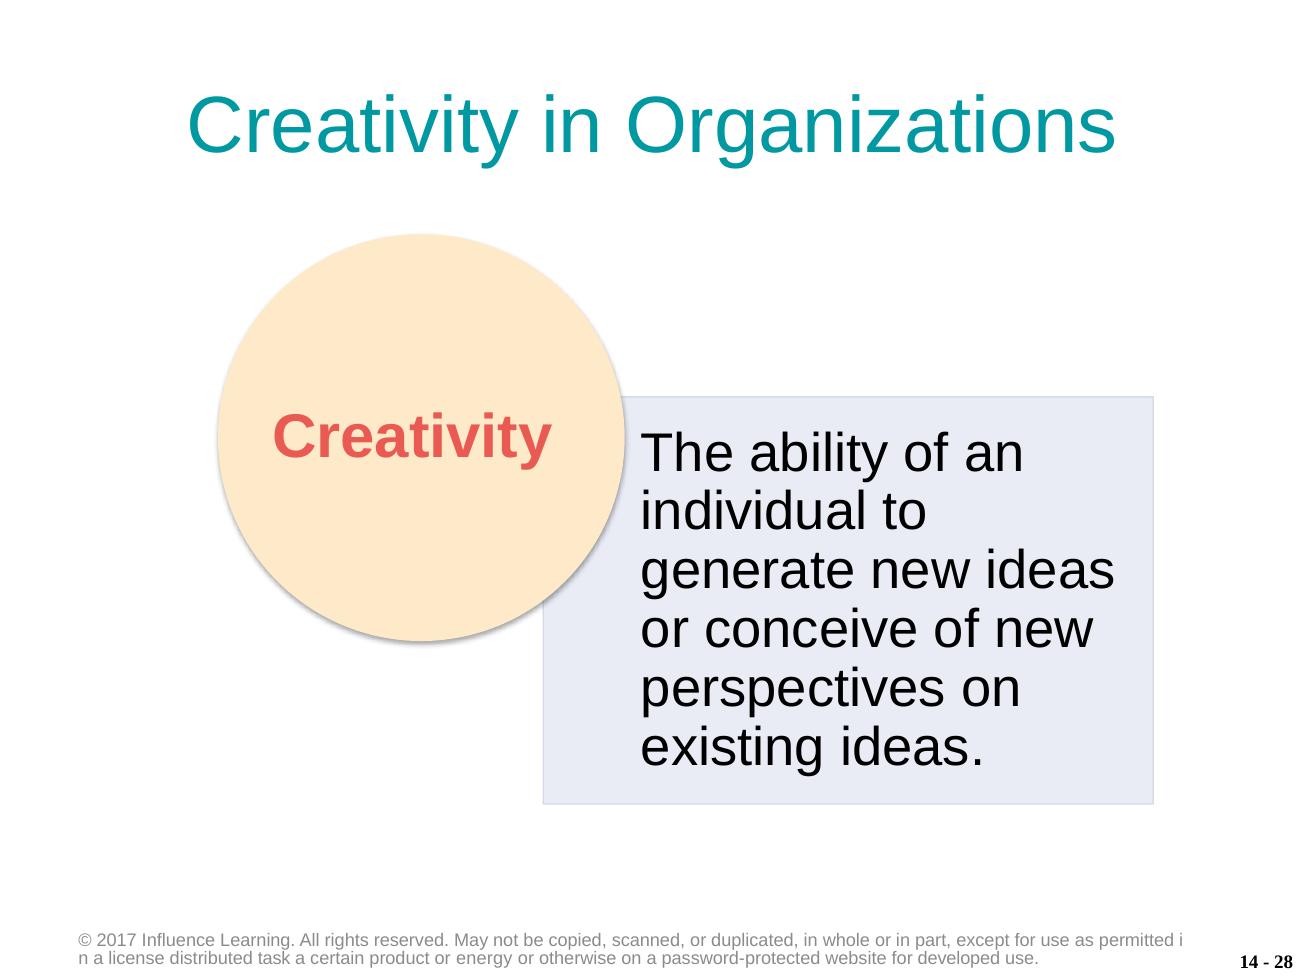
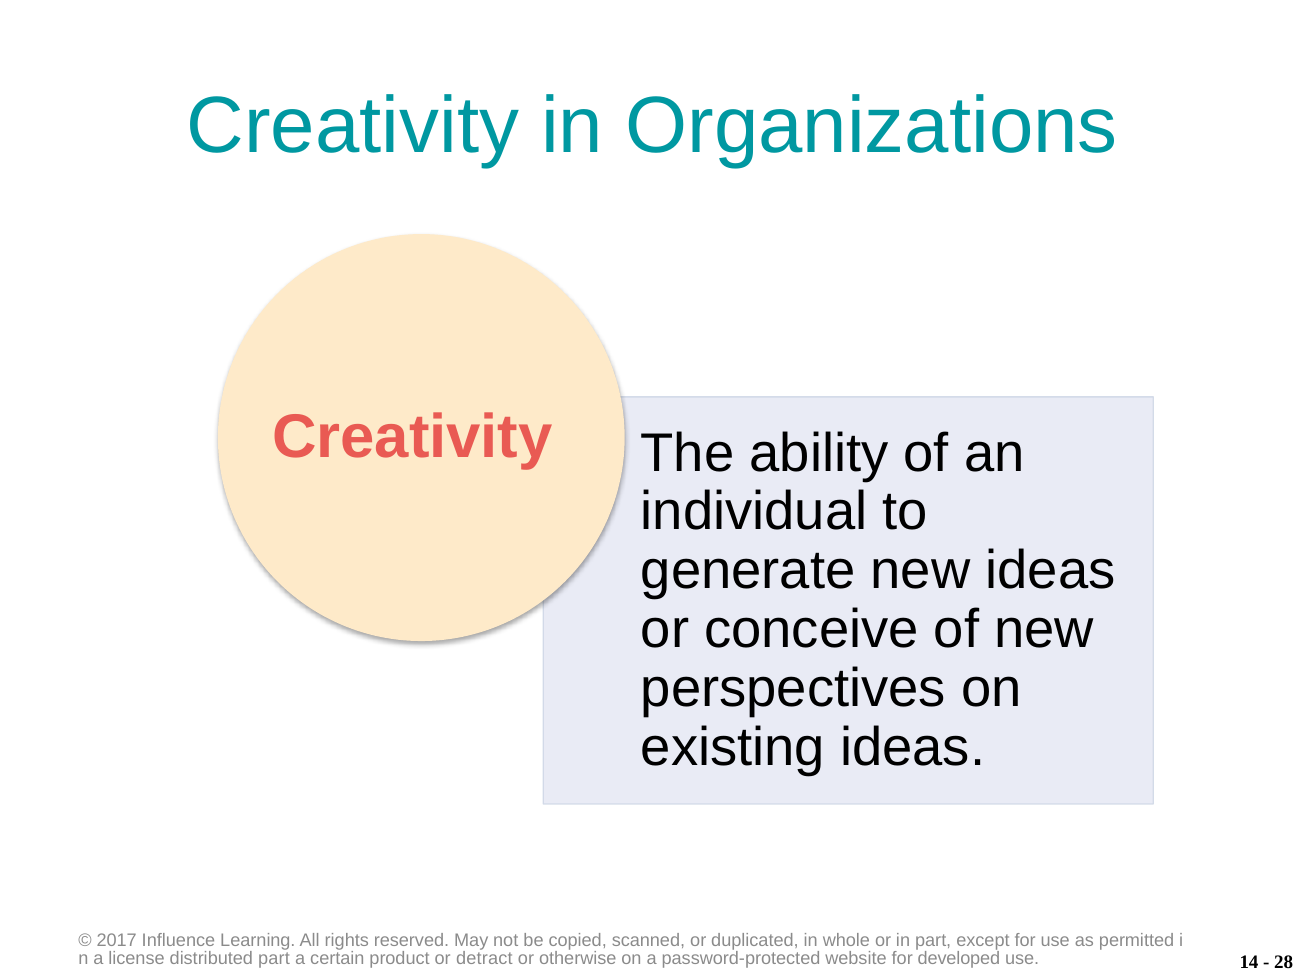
distributed task: task -> part (274, 958)
energy: energy -> detract (484, 958)
